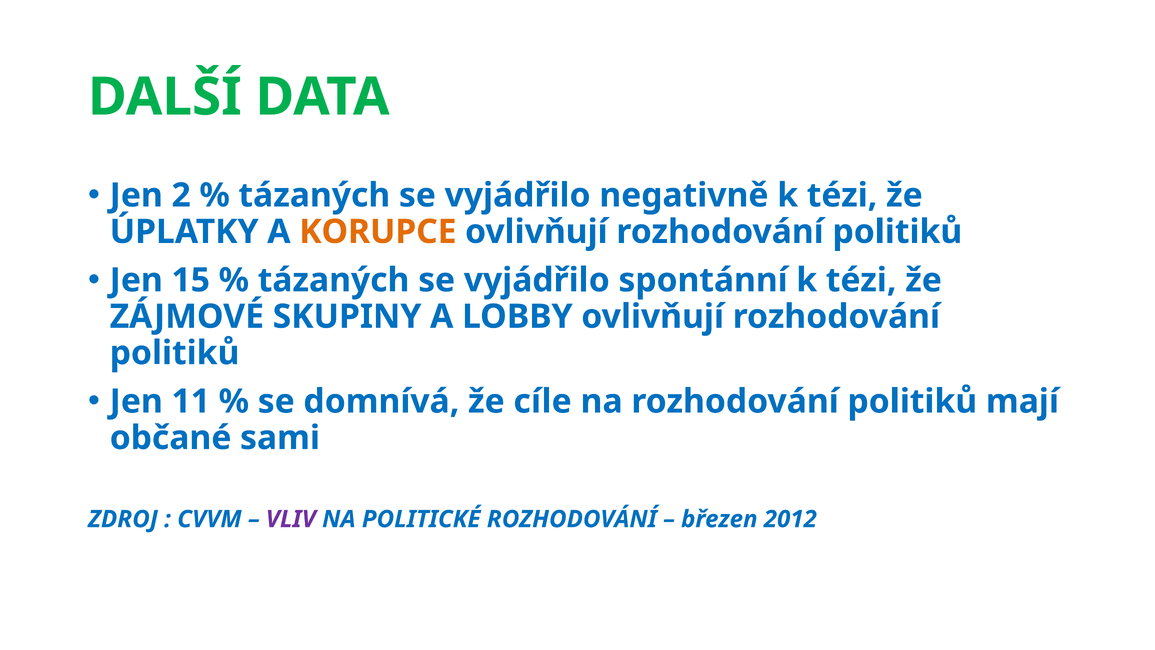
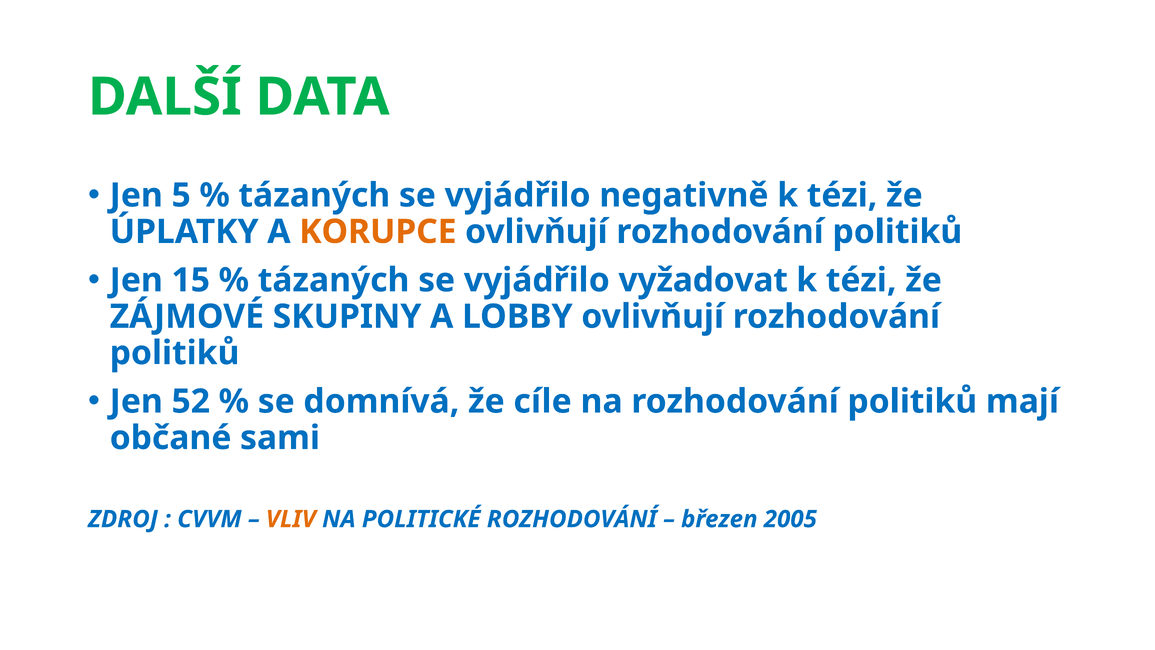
2: 2 -> 5 (181, 195)
spontánní: spontánní -> vyžadovat (703, 280)
11: 11 -> 52 (191, 401)
VLIV colour: purple -> orange (291, 519)
2012: 2012 -> 2005 (790, 519)
